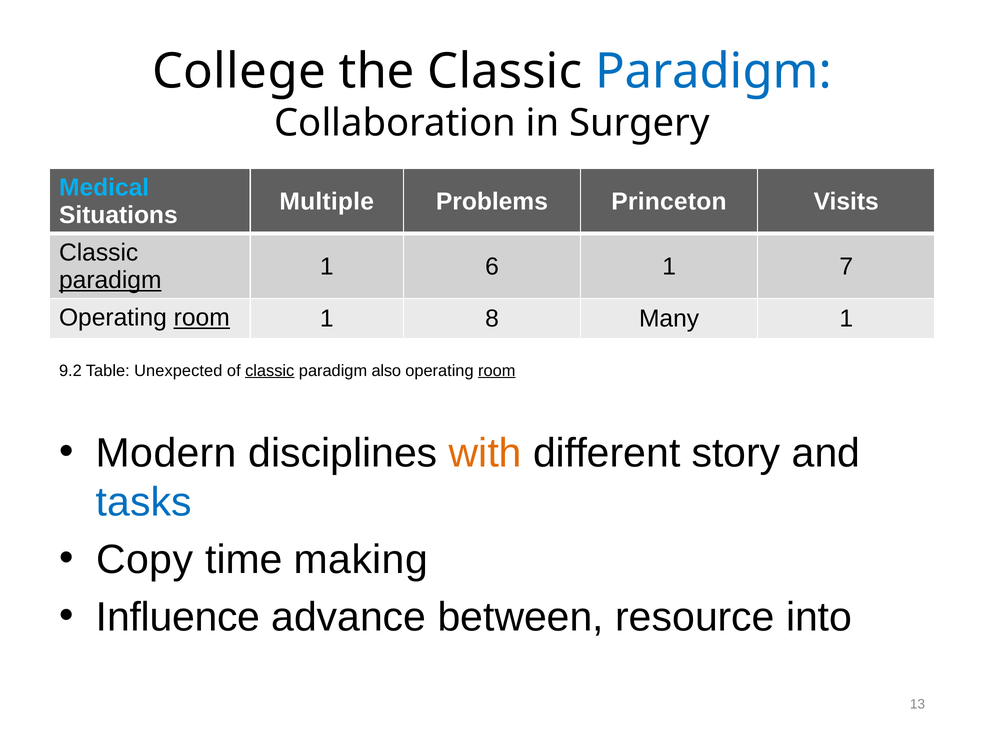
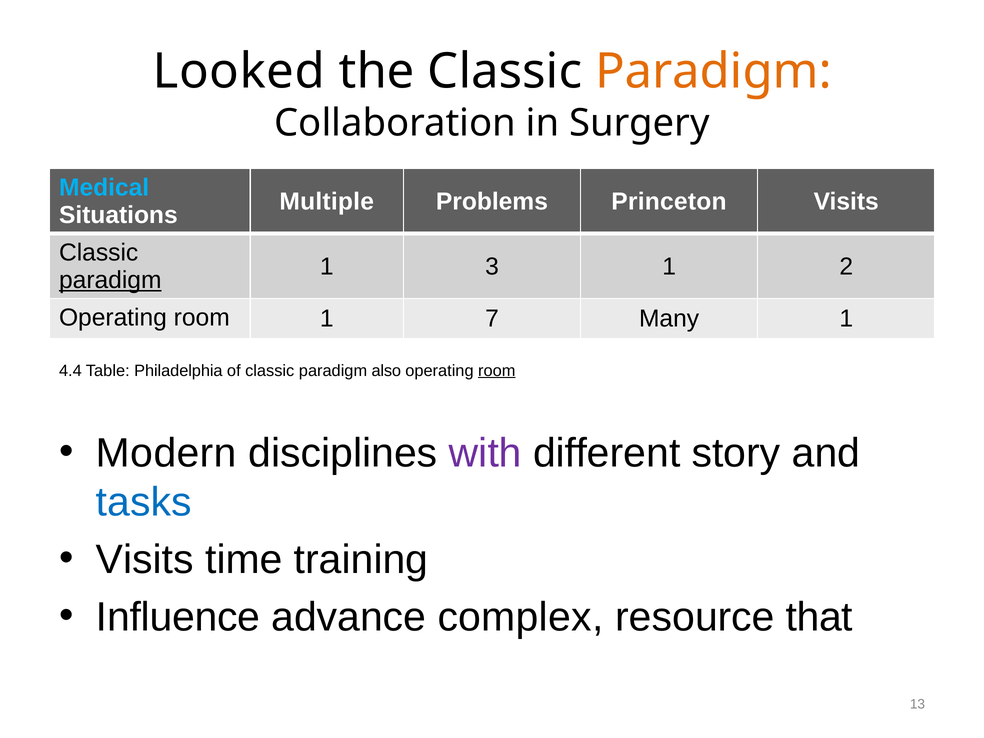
College: College -> Looked (239, 72)
Paradigm colour: blue -> orange (713, 72)
6: 6 -> 3 (492, 266)
7: 7 -> 2 (846, 266)
room underline: present -> none (202, 318)
8: 8 -> 7 (492, 319)
9.2: 9.2 -> 4.4 (70, 371)
Unexpected: Unexpected -> Philadelphia (178, 371)
classic underline: present -> none (270, 371)
with colour: orange -> purple (485, 453)
Copy: Copy -> Visits (145, 560)
making: making -> training (361, 560)
between: between -> complex (521, 617)
into: into -> that (819, 617)
